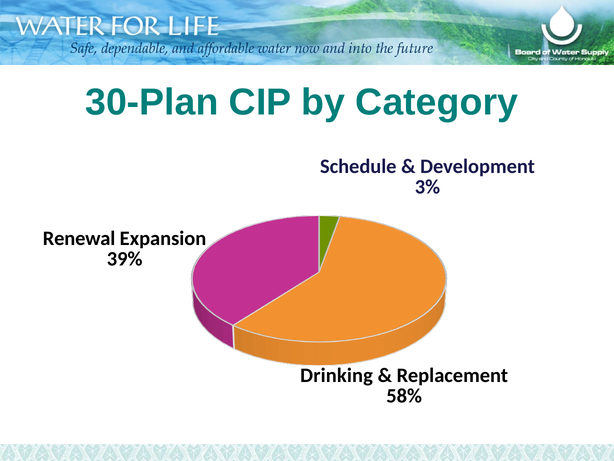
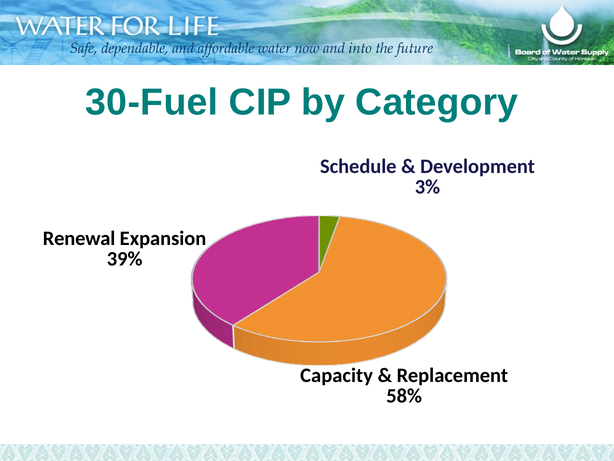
30-Plan: 30-Plan -> 30-Fuel (152, 102)
Drinking: Drinking -> Capacity (337, 375)
